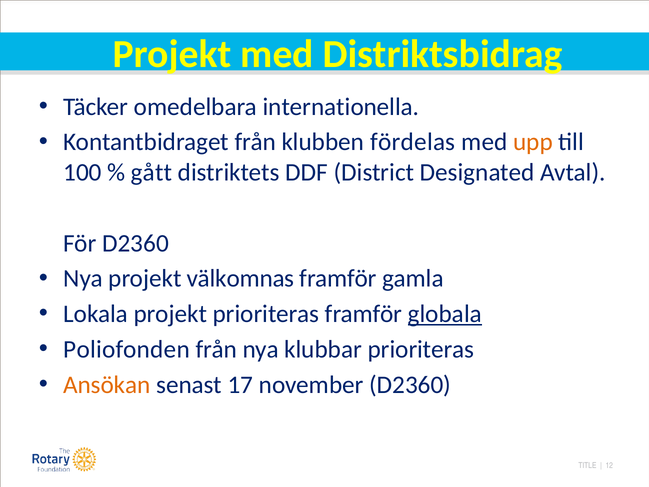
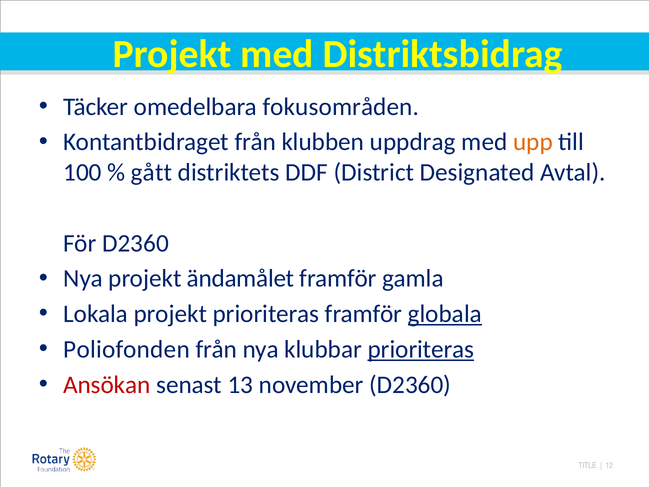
internationella: internationella -> fokusområden (341, 107)
fördelas: fördelas -> uppdrag (413, 142)
välkomnas: välkomnas -> ändamålet (241, 278)
prioriteras underline: none -> present (421, 349)
Ansökan colour: orange -> red (107, 385)
17: 17 -> 13 (240, 385)
